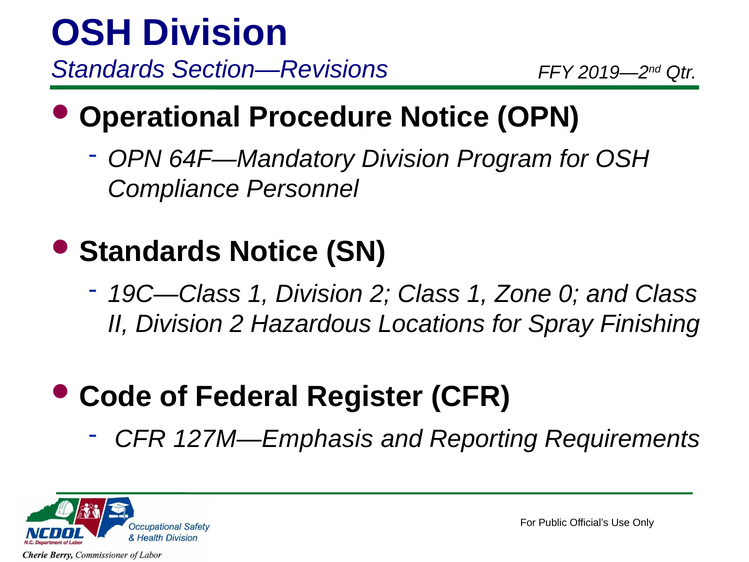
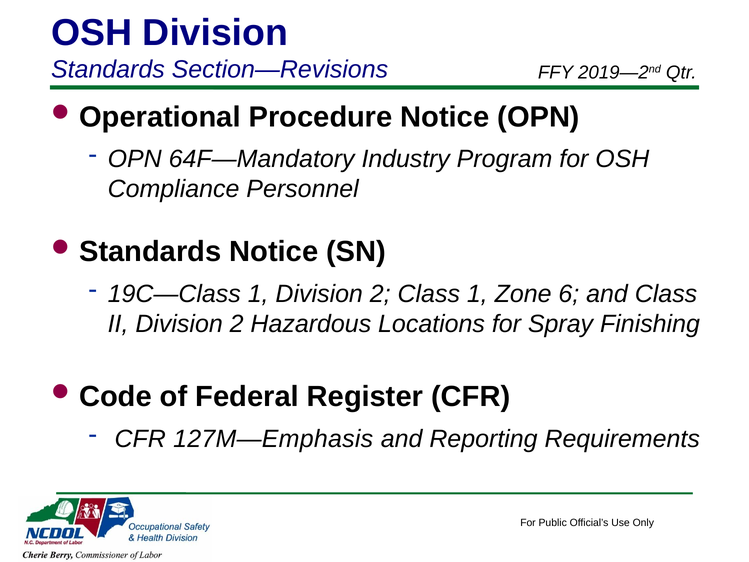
64F—Mandatory Division: Division -> Industry (406, 159)
0: 0 -> 6 (569, 294)
